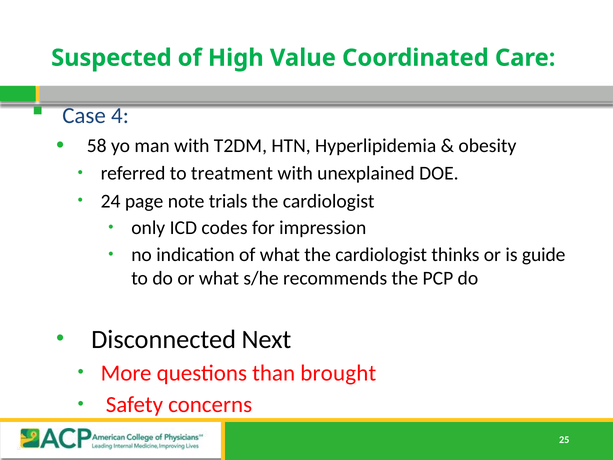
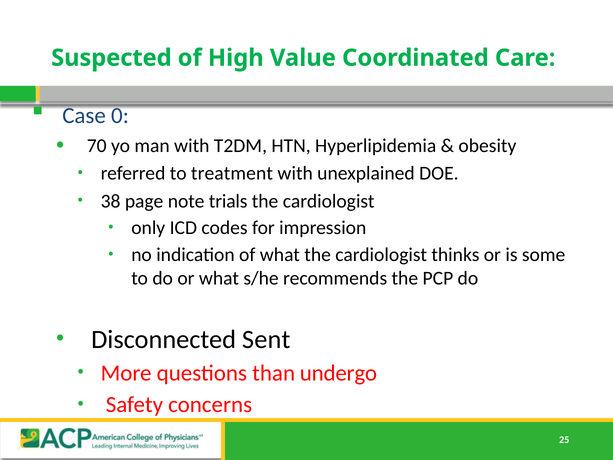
4: 4 -> 0 (120, 116)
58: 58 -> 70 (97, 146)
24: 24 -> 38 (111, 201)
guide: guide -> some (544, 255)
Next: Next -> Sent (266, 339)
brought: brought -> undergo (338, 373)
